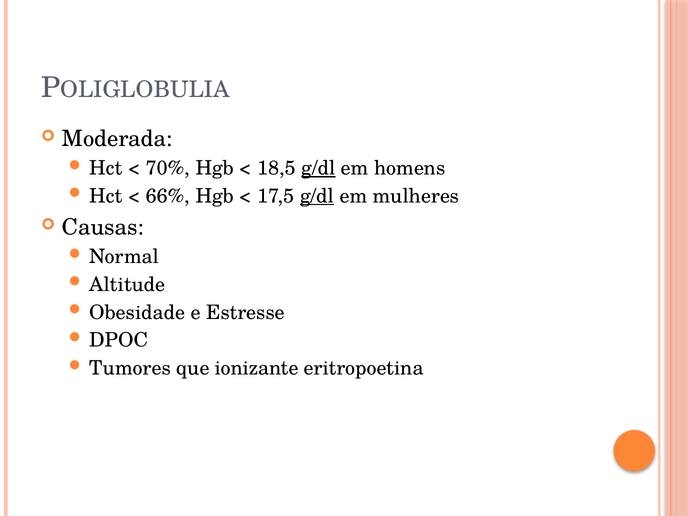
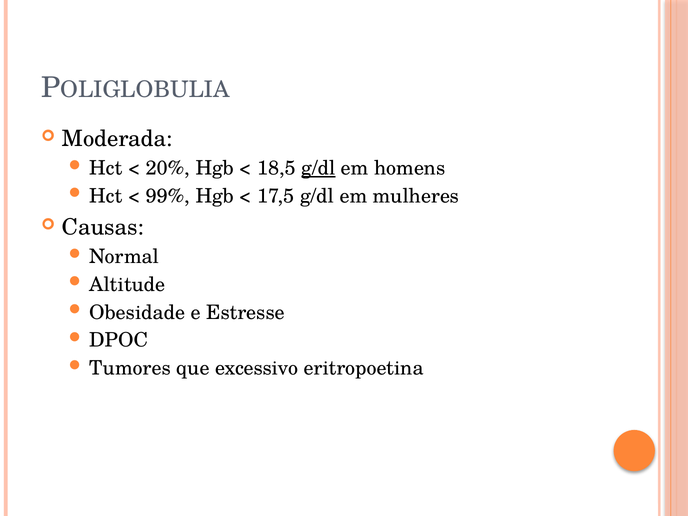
70%: 70% -> 20% (168, 168)
66%: 66% -> 99% (168, 196)
g/dl underline: present -> none (317, 196)
ionizante: ionizante -> excessivo (257, 368)
